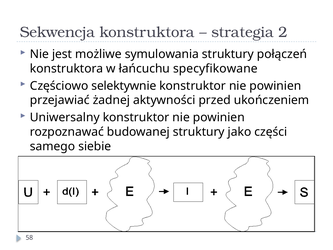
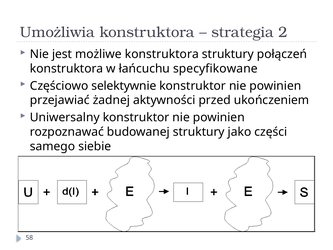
Sekwencja: Sekwencja -> Umożliwia (57, 32)
możliwe symulowania: symulowania -> konstruktora (162, 54)
